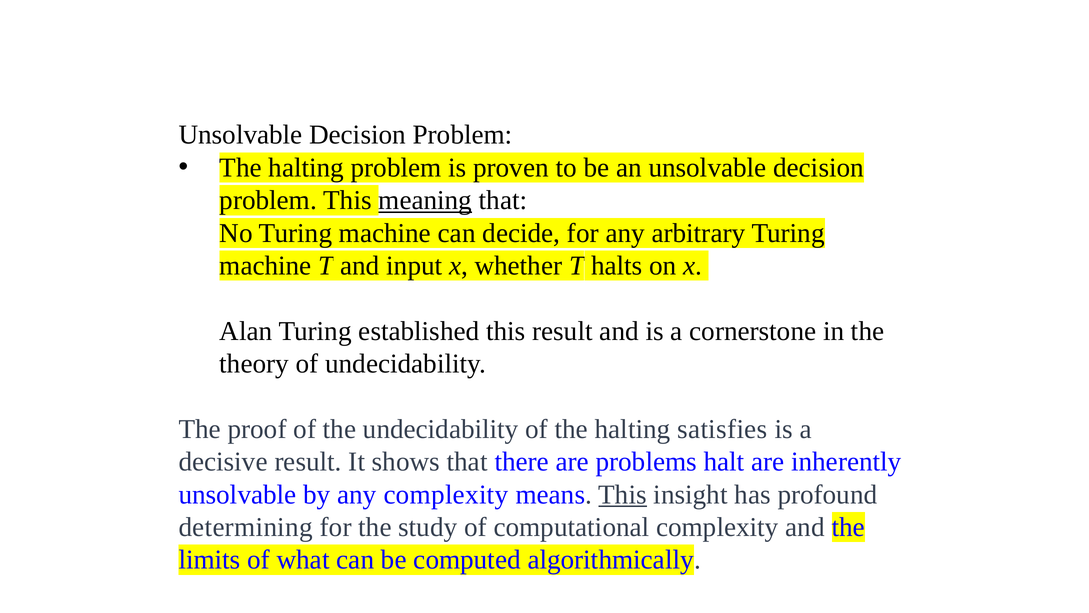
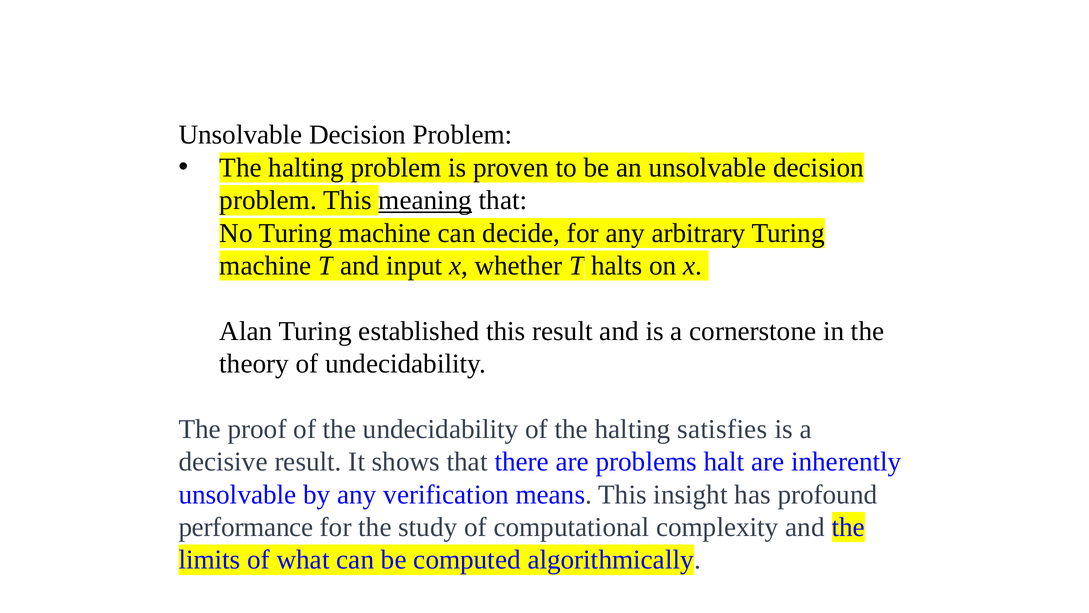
any complexity: complexity -> verification (446, 494)
This underline: present -> none (623, 494)
determining: determining -> performance (246, 527)
